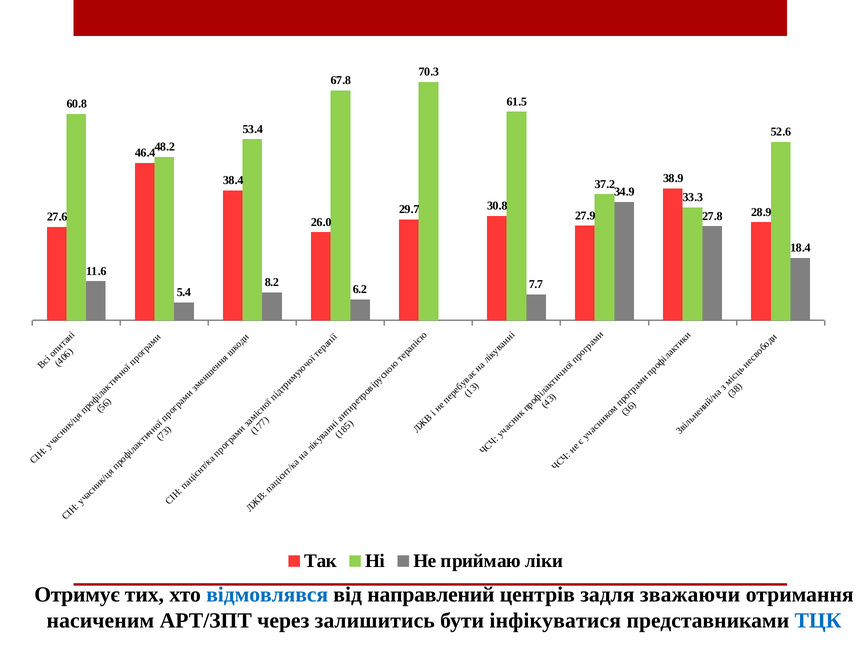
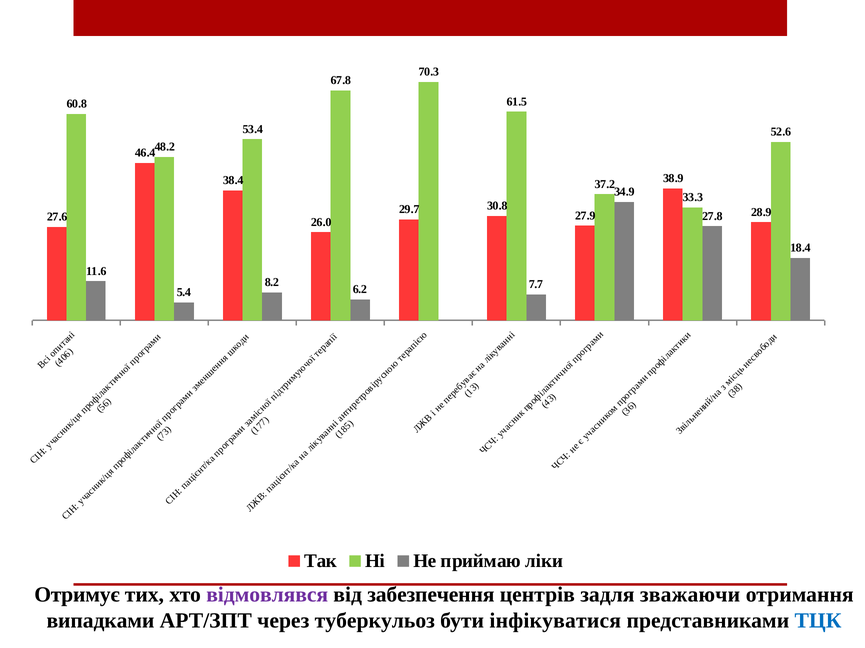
відмовлявся colour: blue -> purple (267, 595)
направлений: направлений -> забезпечення (431, 595)
насиченим: насиченим -> випадками (100, 621)
залишитись: залишитись -> туберкульоз (375, 621)
